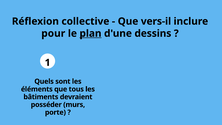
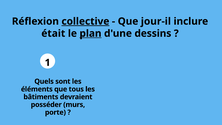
collective underline: none -> present (85, 21)
vers-il: vers-il -> jour-il (156, 21)
pour: pour -> était (53, 33)
